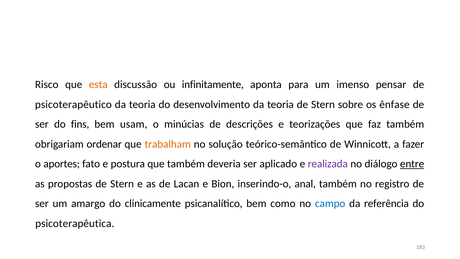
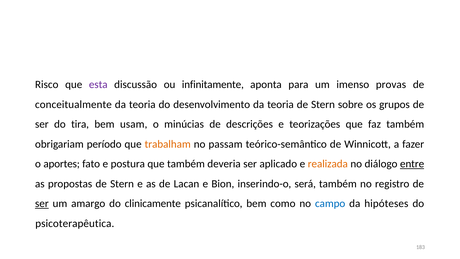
esta colour: orange -> purple (98, 85)
pensar: pensar -> provas (391, 85)
psicoterapêutico: psicoterapêutico -> conceitualmente (73, 104)
ênfase: ênfase -> grupos (395, 104)
fins: fins -> tira (80, 124)
ordenar: ordenar -> período (104, 144)
solução: solução -> passam (226, 144)
realizada colour: purple -> orange (328, 164)
anal: anal -> será (305, 184)
ser underline: none -> present (42, 203)
referência: referência -> hipóteses (386, 203)
